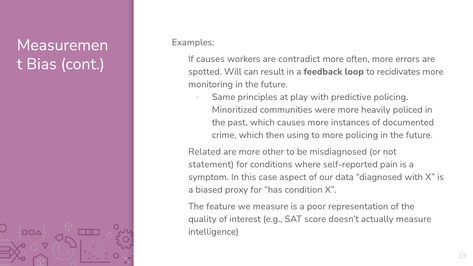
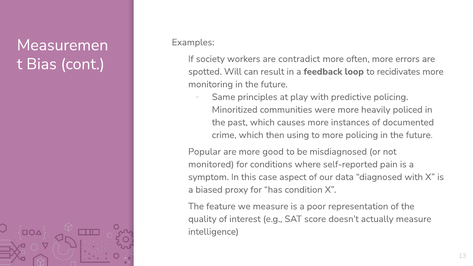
If causes: causes -> society (210, 59)
Related: Related -> Popular (205, 152)
other: other -> good (273, 152)
statement: statement -> monitored (211, 164)
